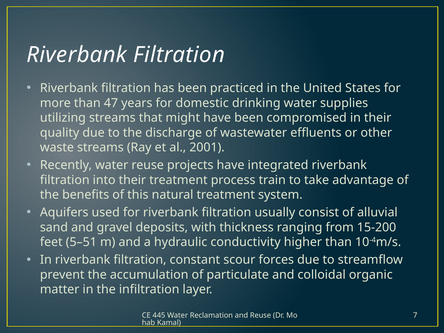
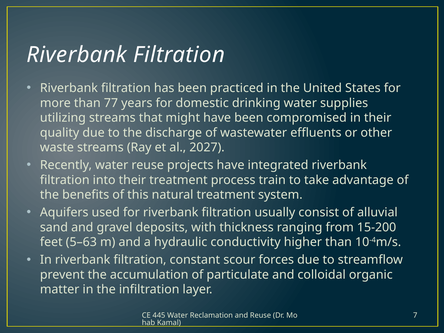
47: 47 -> 77 (111, 103)
2001: 2001 -> 2027 (207, 147)
5–51: 5–51 -> 5–63 (81, 242)
